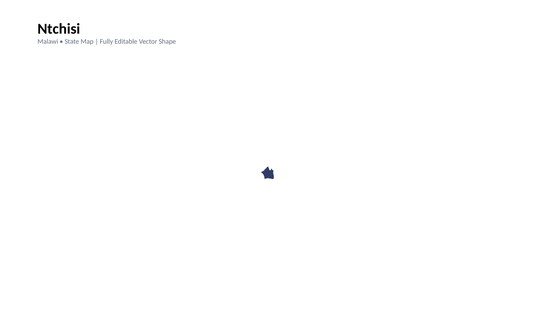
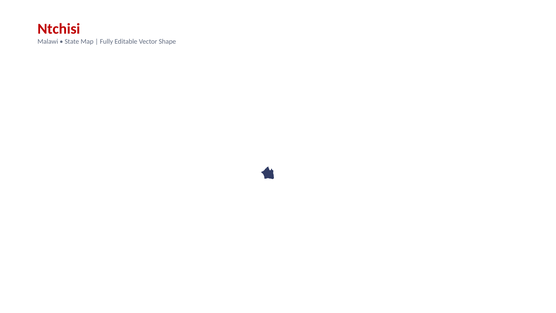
Ntchisi colour: black -> red (59, 29)
